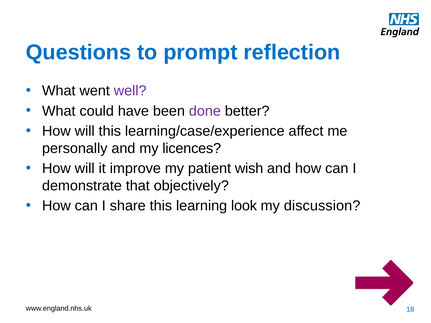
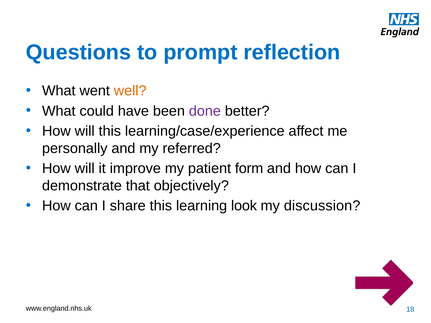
well colour: purple -> orange (130, 91)
licences: licences -> referred (192, 148)
wish: wish -> form (249, 169)
